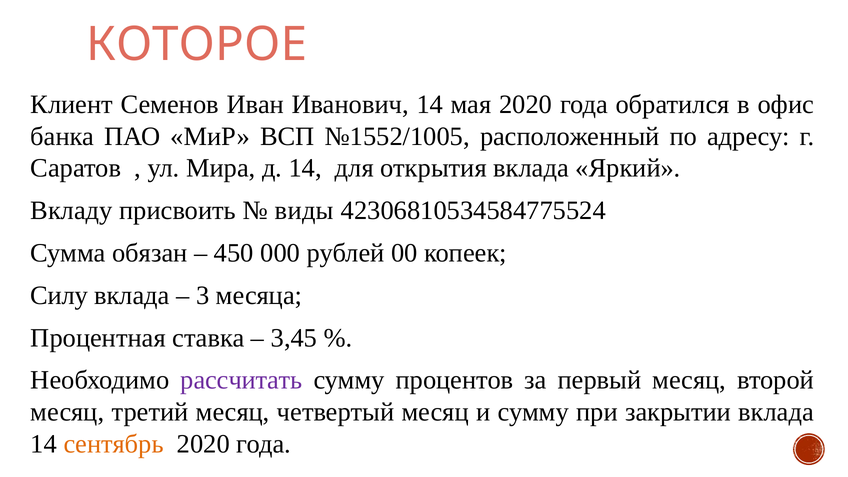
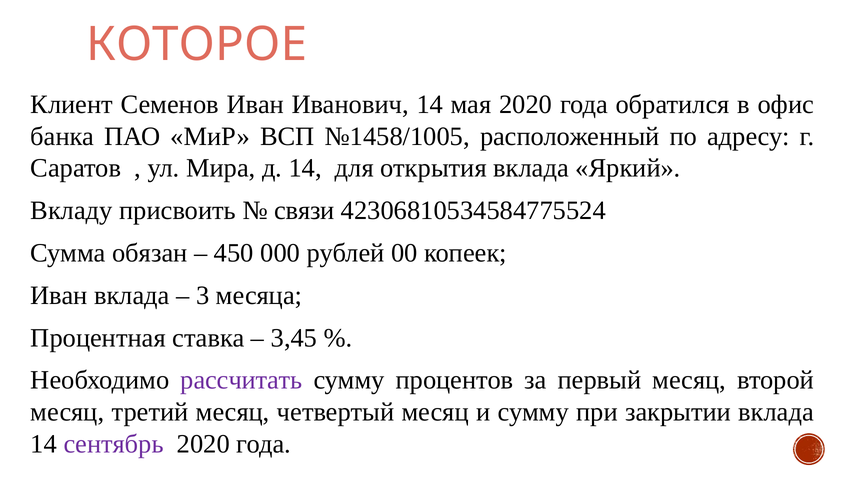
№1552/1005: №1552/1005 -> №1458/1005 (397, 136)
виды: виды -> связи (304, 211)
Силу: Силу -> Иван (59, 295)
сентябрь colour: orange -> purple (114, 444)
